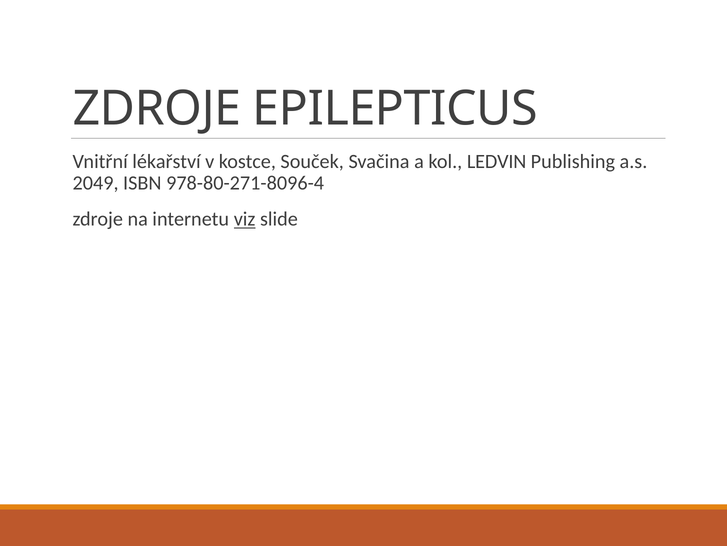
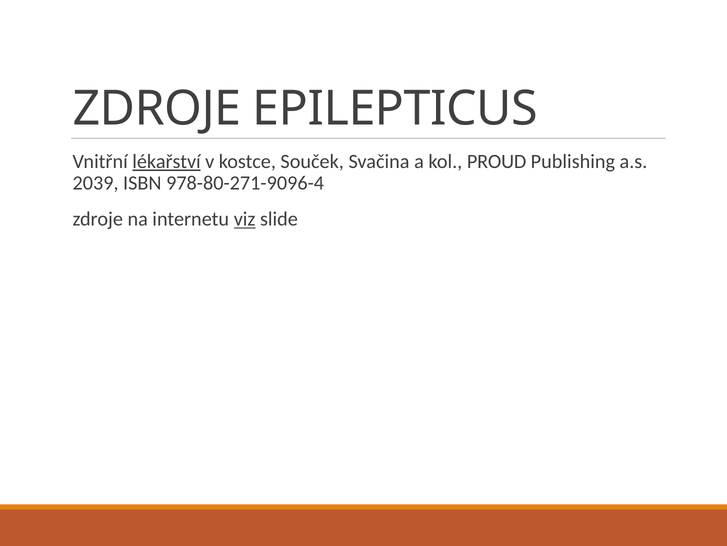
lékařství underline: none -> present (167, 161)
LEDVIN: LEDVIN -> PROUD (497, 161)
2049: 2049 -> 2039 (96, 183)
978-80-271-8096-4: 978-80-271-8096-4 -> 978-80-271-9096-4 (245, 183)
